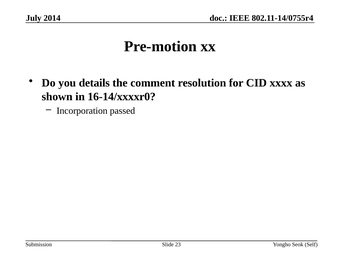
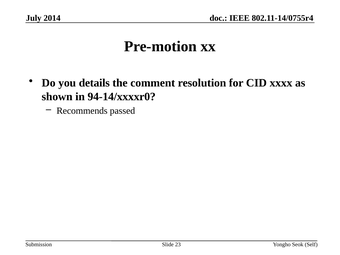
16-14/xxxxr0: 16-14/xxxxr0 -> 94-14/xxxxr0 (122, 97)
Incorporation: Incorporation -> Recommends (82, 111)
